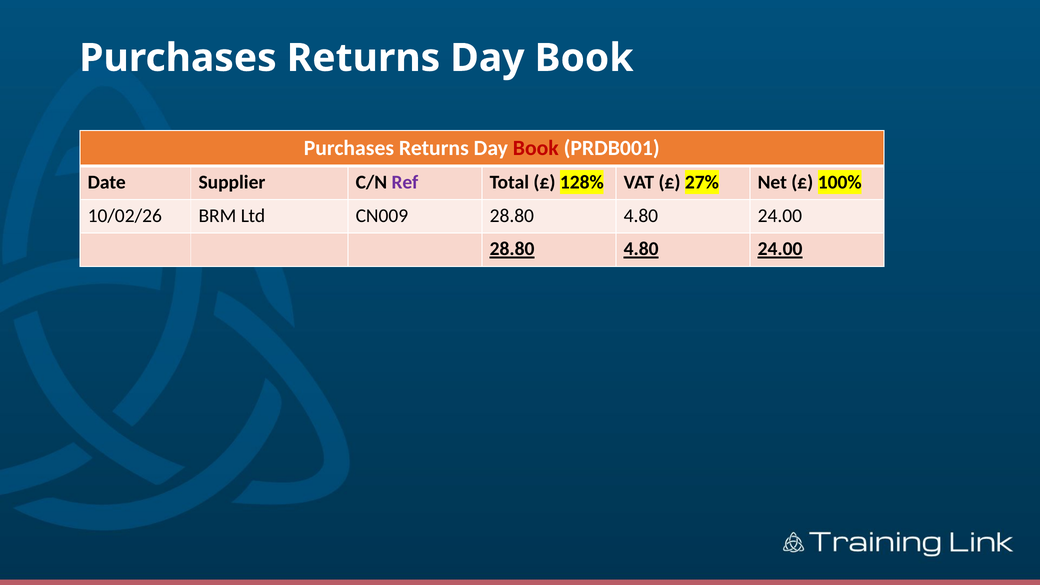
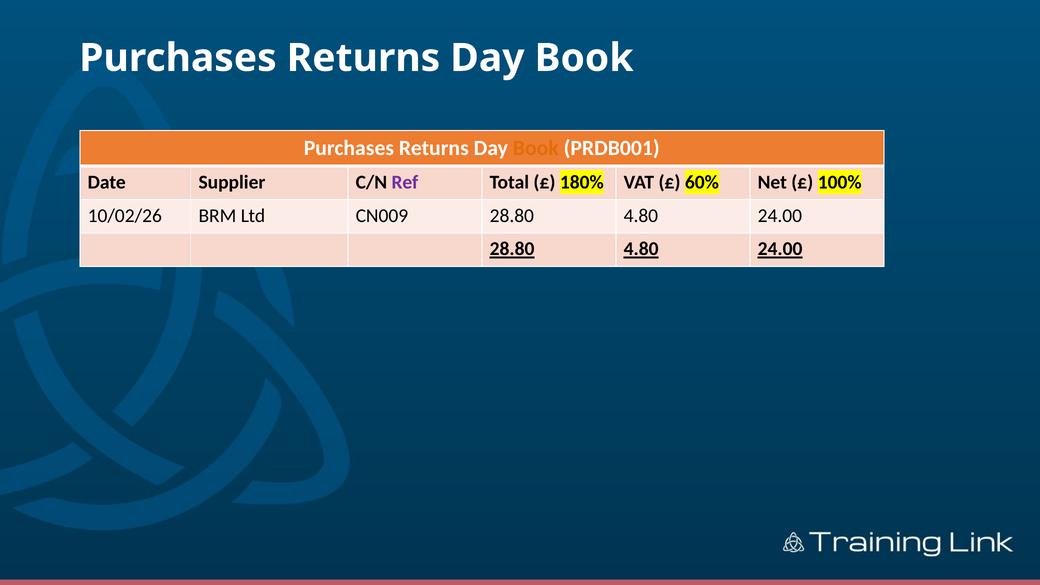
Book colour: red -> orange (536, 148)
128%: 128% -> 180% (582, 182)
27%: 27% -> 60% (702, 182)
